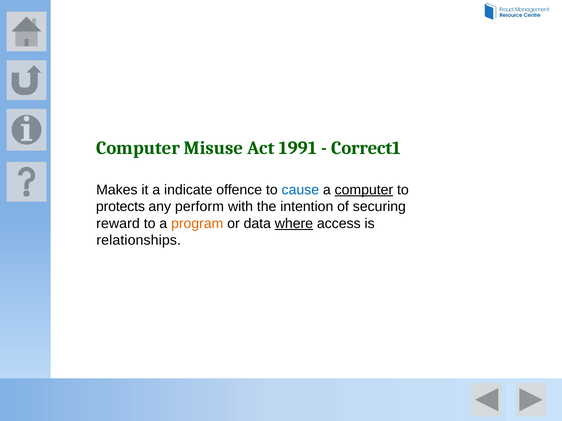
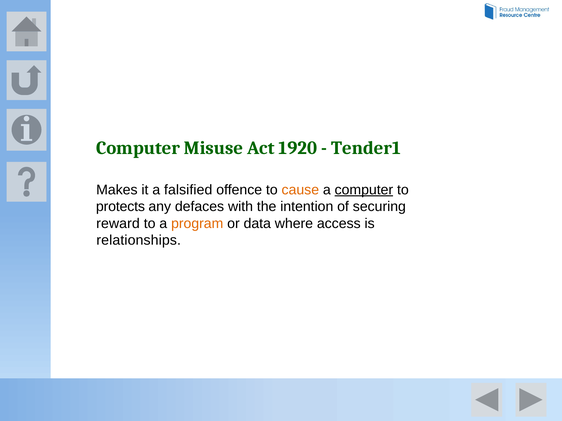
1991: 1991 -> 1920 (298, 148)
Correct1: Correct1 -> Tender1 (366, 148)
indicate: indicate -> falsified (188, 190)
cause colour: blue -> orange (300, 190)
perform: perform -> defaces (200, 207)
where underline: present -> none (294, 224)
